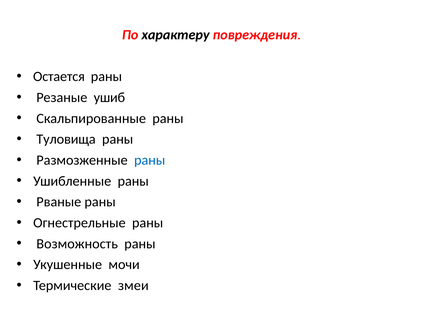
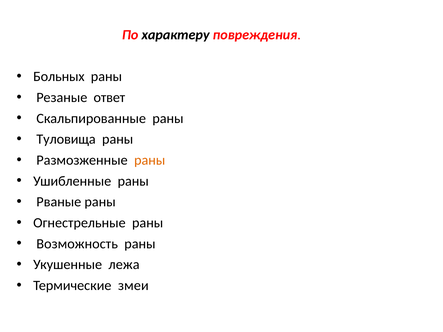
Остается: Остается -> Больных (59, 77)
ушиб: ушиб -> ответ (109, 98)
раны colour: blue -> orange (150, 160)
мочи: мочи -> лежа (124, 265)
